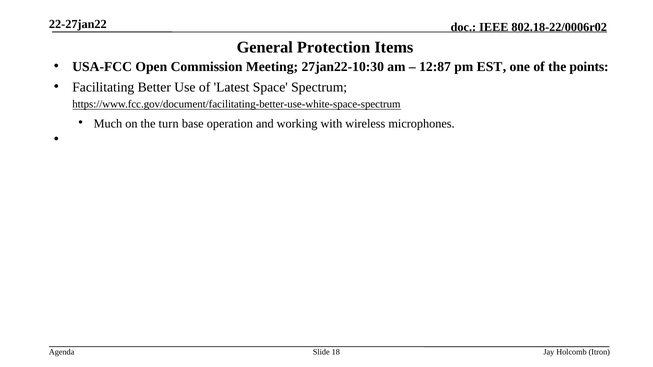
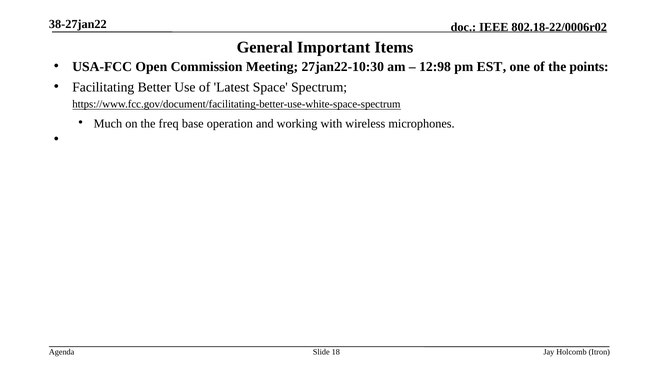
22-27jan22: 22-27jan22 -> 38-27jan22 (78, 24)
Protection: Protection -> Important (334, 47)
12:87: 12:87 -> 12:98 (435, 67)
turn: turn -> freq (169, 124)
